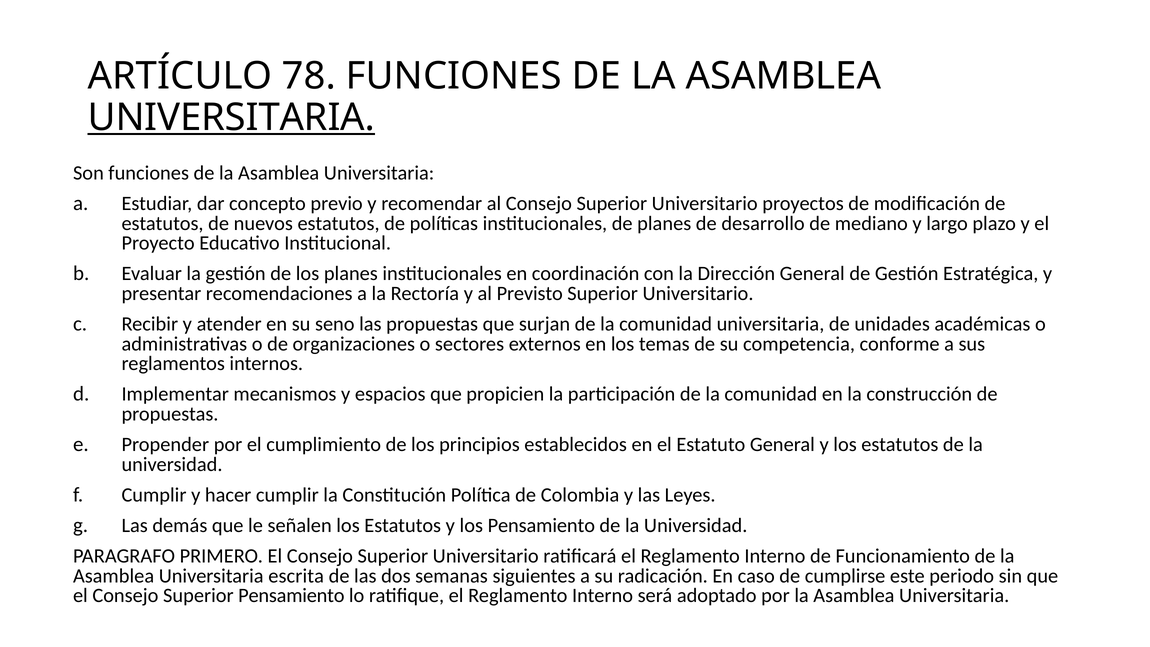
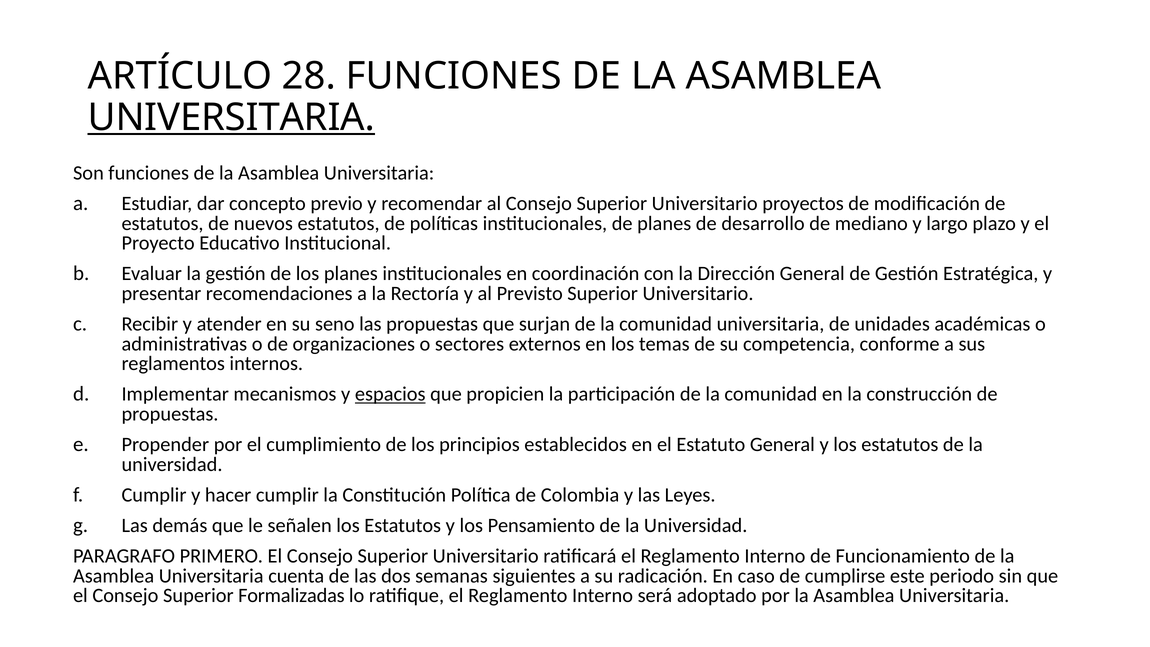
78: 78 -> 28 (309, 76)
espacios underline: none -> present (390, 394)
escrita: escrita -> cuenta (296, 576)
Superior Pensamiento: Pensamiento -> Formalizadas (291, 596)
